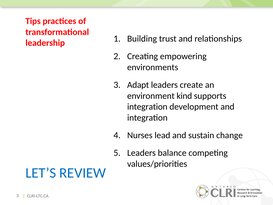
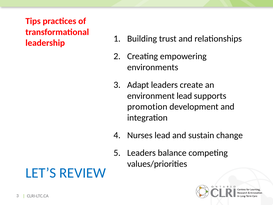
environment kind: kind -> lead (184, 96)
integration: integration -> promotion (147, 107)
